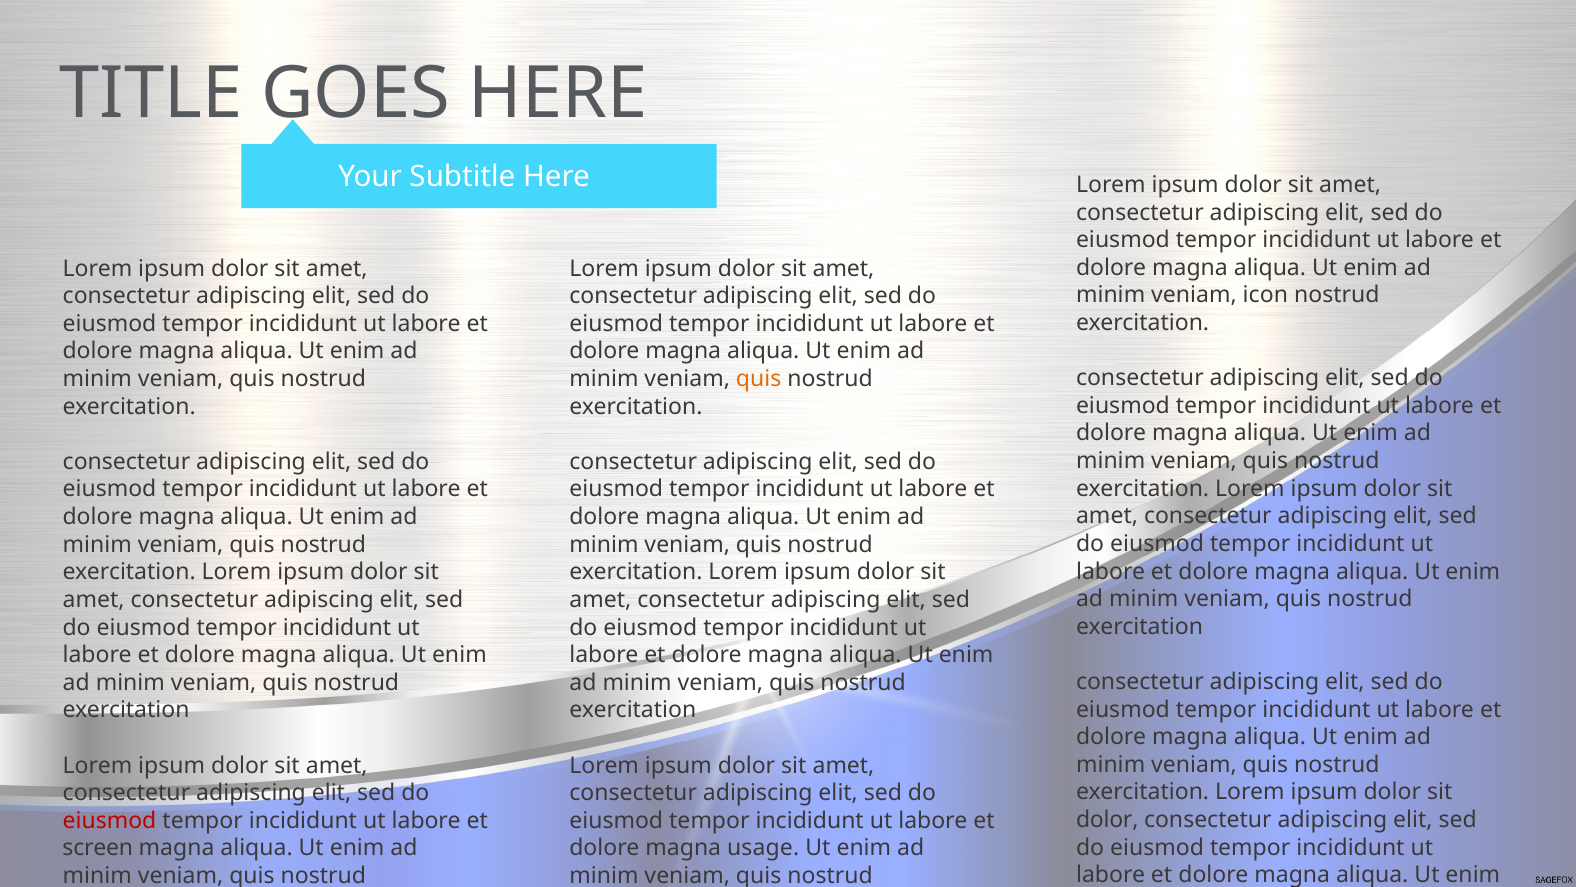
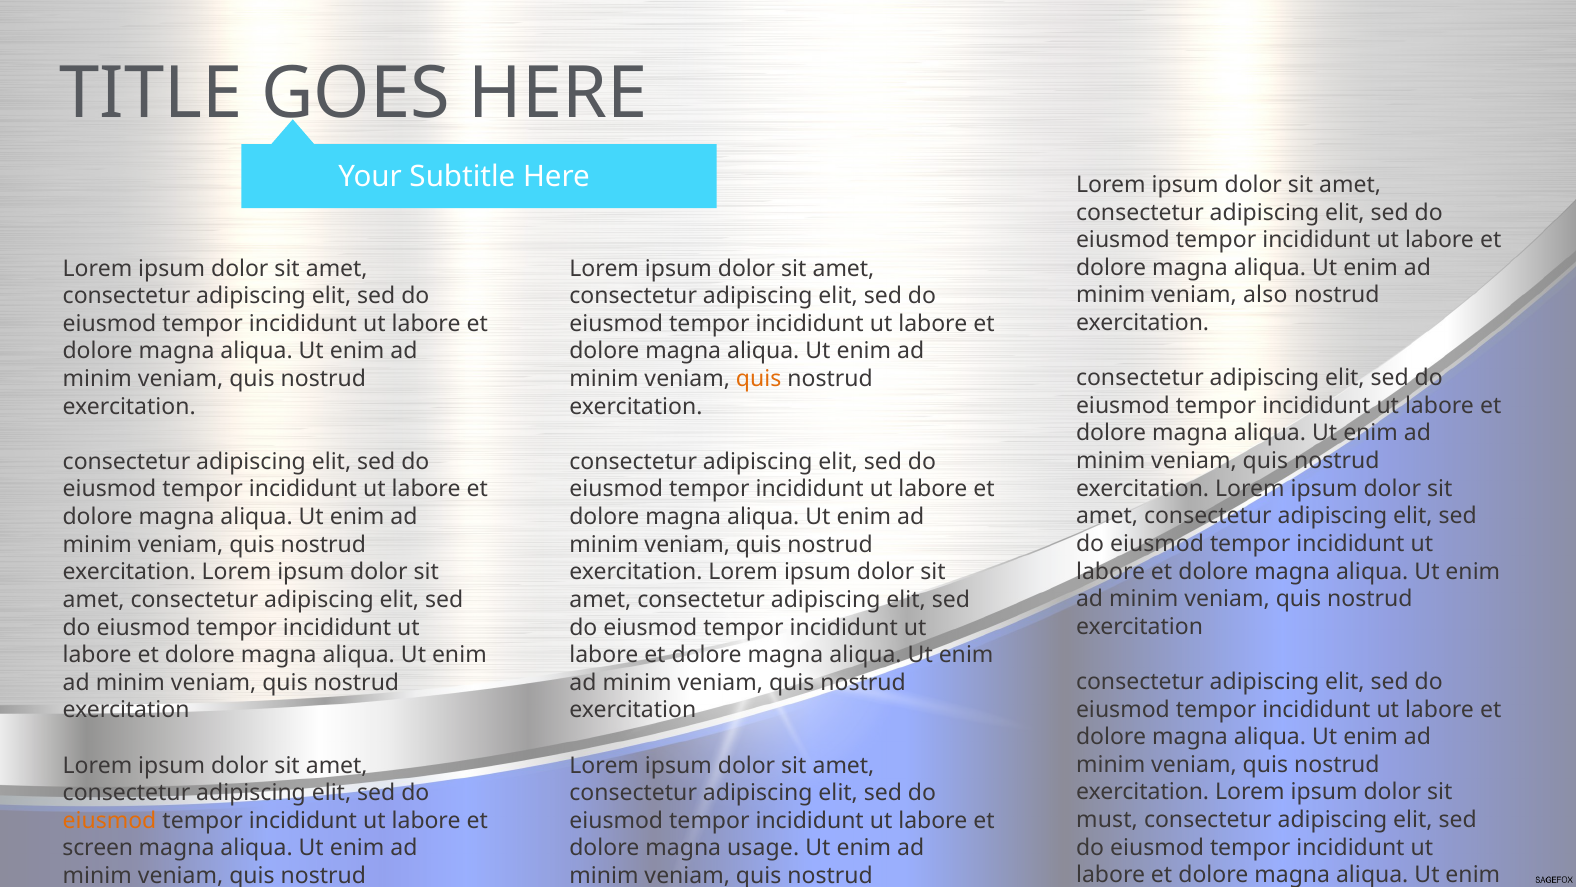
icon: icon -> also (1265, 295)
dolor: dolor -> must (1107, 819)
eiusmod colour: red -> orange (110, 820)
